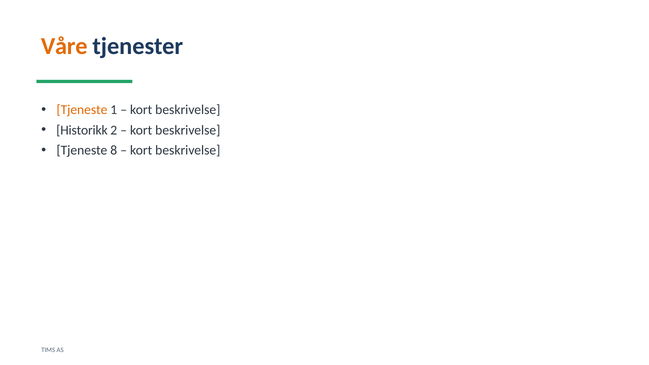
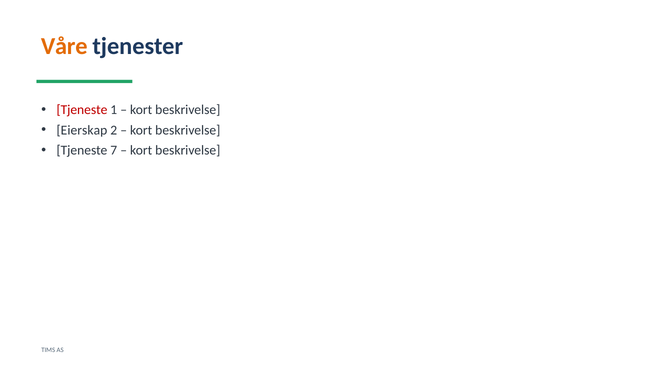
Tjeneste colour: orange -> red (82, 110)
Historikk: Historikk -> Eierskap (82, 130)
8: 8 -> 7 (114, 151)
